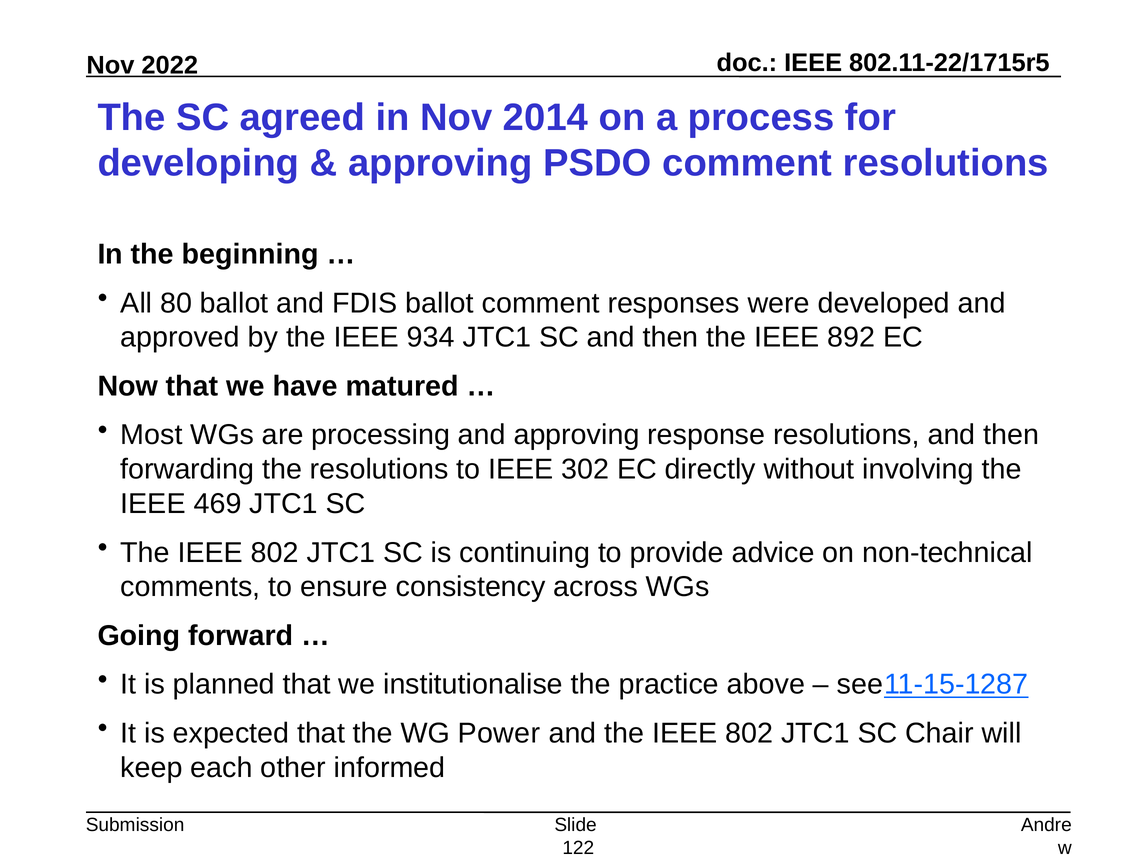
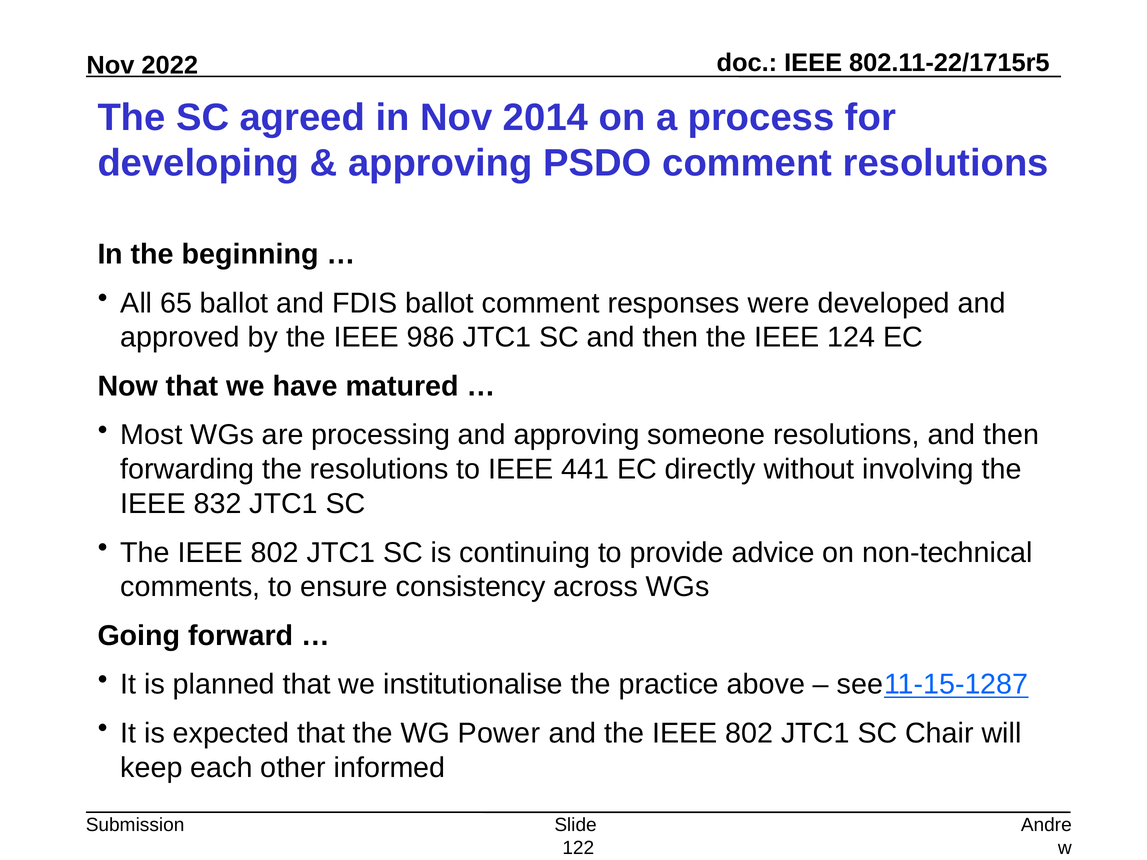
80: 80 -> 65 (176, 303)
934: 934 -> 986 (431, 338)
892: 892 -> 124 (851, 338)
response: response -> someone (706, 435)
302: 302 -> 441 (585, 470)
469: 469 -> 832 (218, 504)
